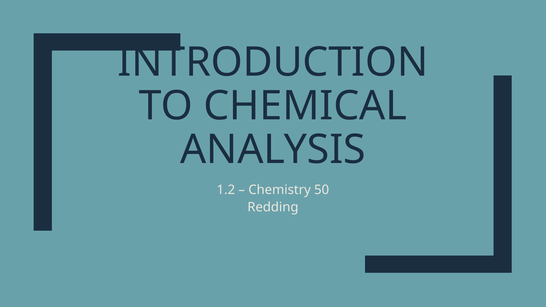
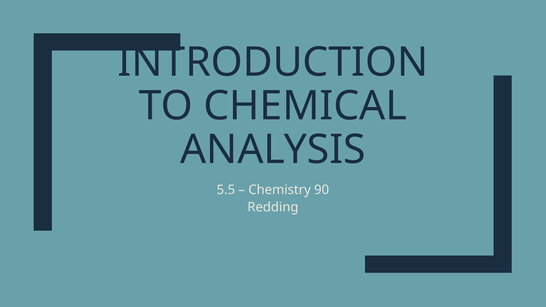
1.2: 1.2 -> 5.5 (226, 190)
50: 50 -> 90 (322, 190)
